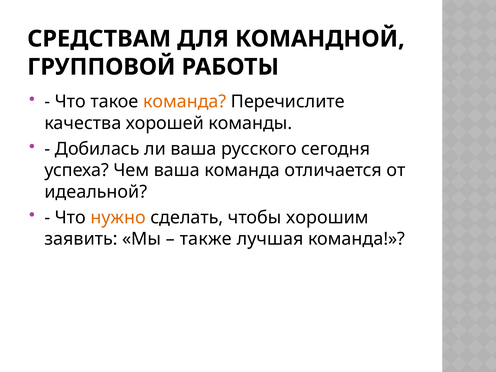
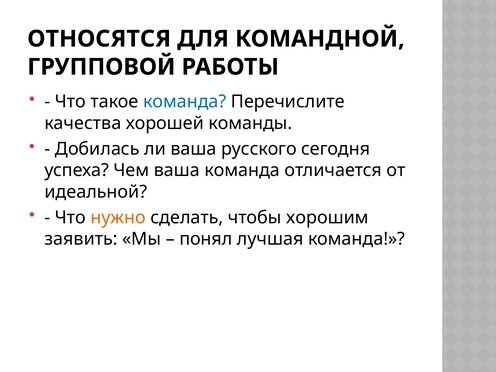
СРЕДСТВАМ: СРЕДСТВАМ -> ОТНОСЯТСЯ (99, 39)
команда colour: orange -> blue (185, 102)
также: также -> понял (206, 239)
